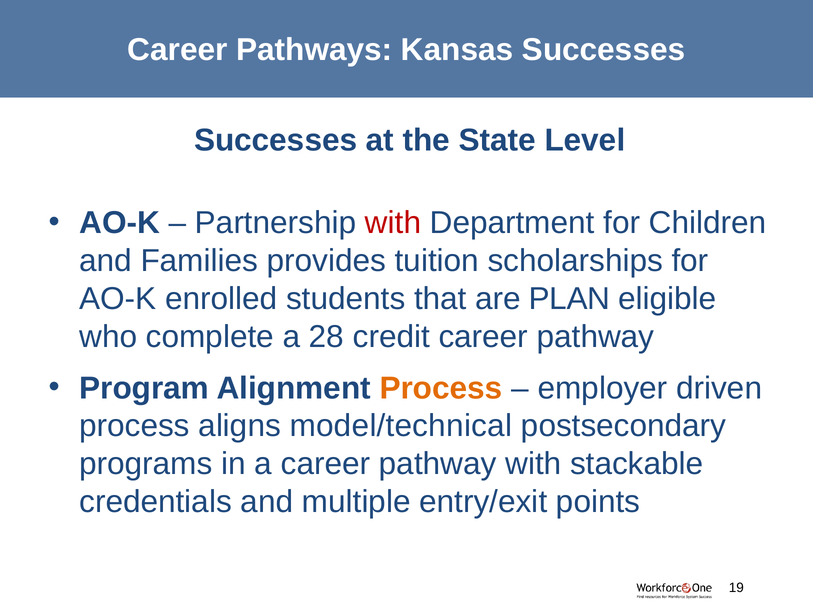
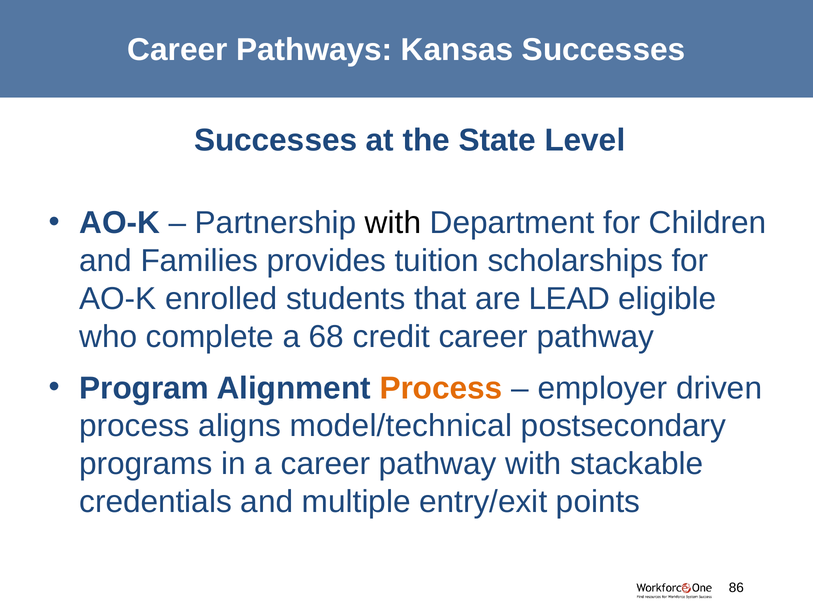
with colour: red -> black (393, 223)
PLAN: PLAN -> LEAD (569, 299)
28: 28 -> 68 (326, 336)
19: 19 -> 86 (736, 588)
